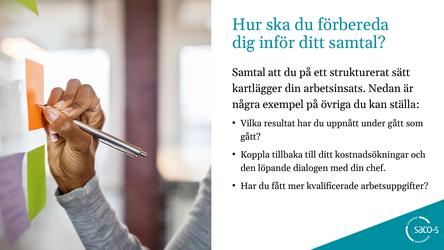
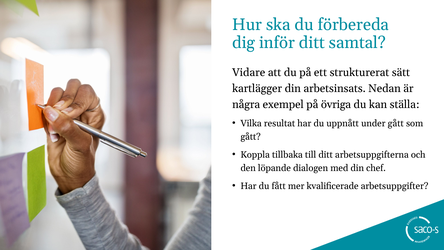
Samtal: Samtal -> Vidare (249, 72)
kostnadsökningar: kostnadsökningar -> arbetsuppgifterna (372, 155)
